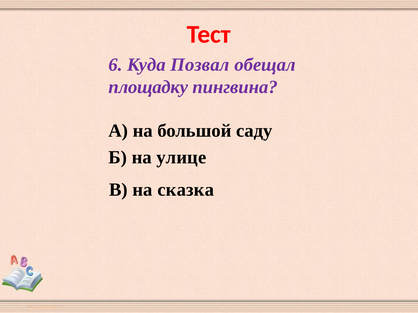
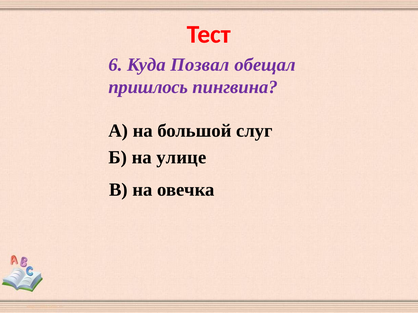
площадку: площадку -> пришлось (148, 87)
саду: саду -> слуг (254, 131)
сказка: сказка -> овечка (186, 190)
